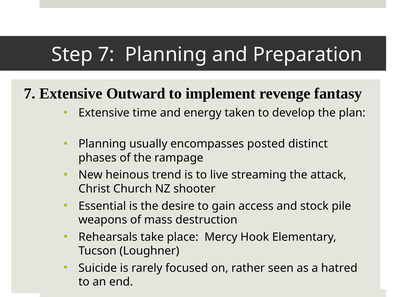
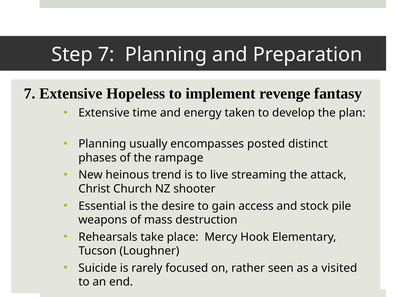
Outward: Outward -> Hopeless (136, 94)
hatred: hatred -> visited (339, 268)
